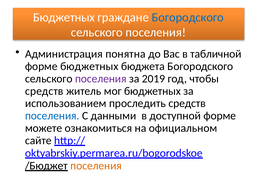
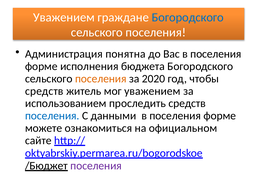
Бюджетных: Бюджетных -> Уважением (64, 17)
Вас в табличной: табличной -> поселения (216, 54)
форме бюджетных: бюджетных -> исполнения (89, 66)
поселения colour: purple -> orange (101, 79)
2019: 2019 -> 2020 (154, 79)
мог бюджетных: бюджетных -> уважением (152, 91)
данными в доступной: доступной -> поселения (175, 116)
поселения colour: orange -> purple (96, 165)
